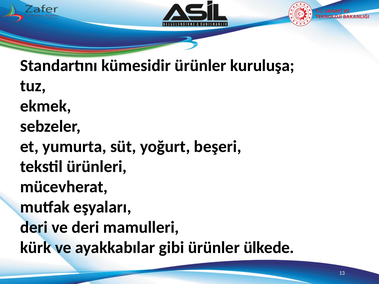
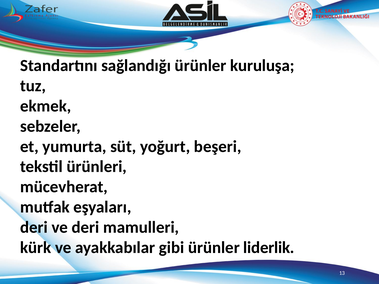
kümesidir: kümesidir -> sağlandığı (136, 66)
ülkede: ülkede -> liderlik (269, 248)
